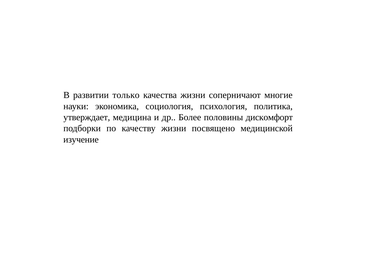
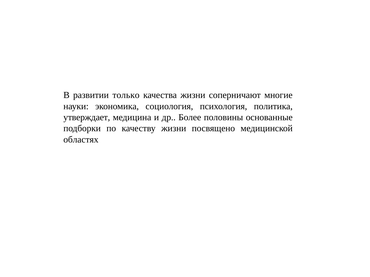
дискомфорт: дискомфорт -> основанные (269, 118)
изучение: изучение -> областях (81, 140)
